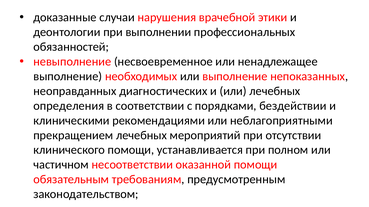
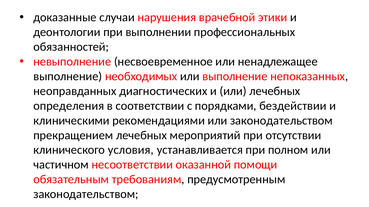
или неблагоприятными: неблагоприятными -> законодательством (281, 121)
клинического помощи: помощи -> условия (131, 150)
